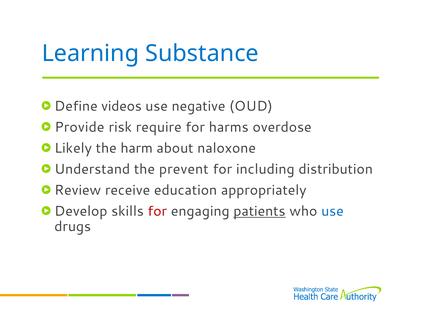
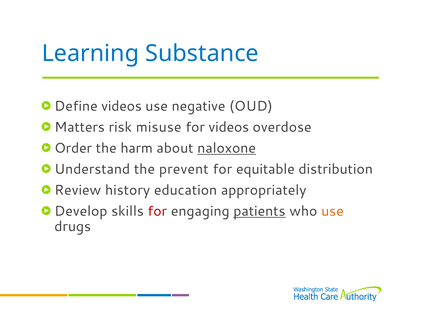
Provide: Provide -> Matters (80, 127)
require: require -> misuse (159, 127)
for harms: harms -> videos (229, 127)
Likely: Likely -> Order (73, 148)
naloxone underline: none -> present (227, 148)
including: including -> equitable (265, 169)
receive: receive -> history (128, 190)
use colour: blue -> orange (332, 211)
